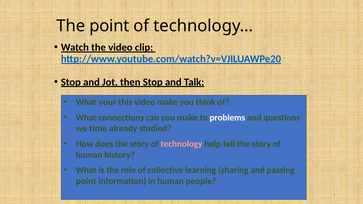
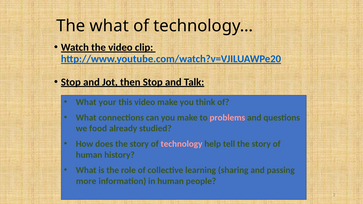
The point: point -> what (109, 26)
problems colour: white -> pink (227, 118)
time: time -> food (98, 129)
point: point -> more (86, 181)
